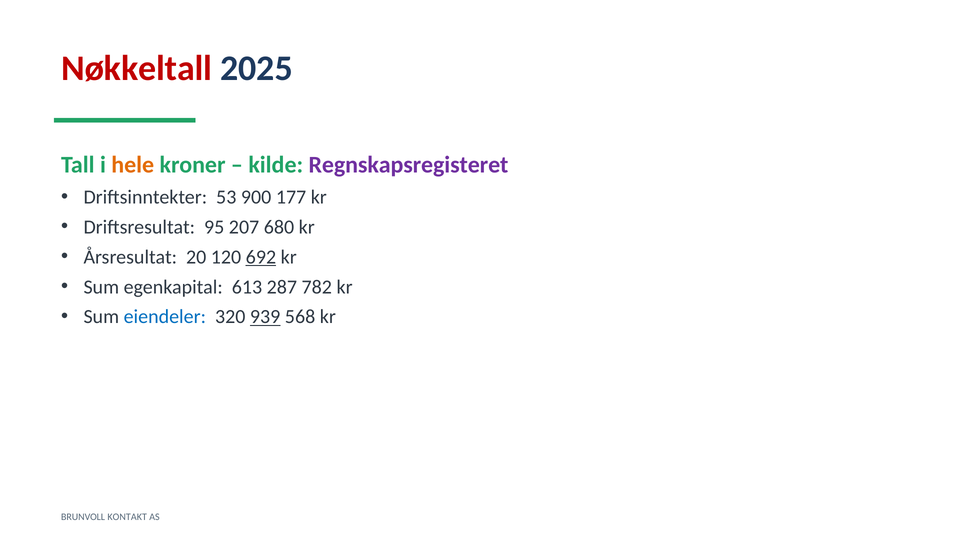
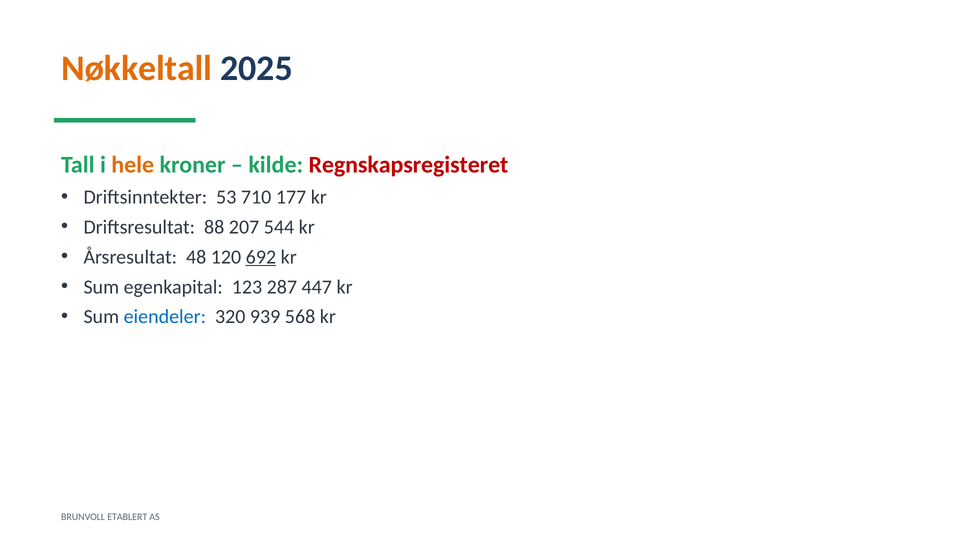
Nøkkeltall colour: red -> orange (137, 68)
Regnskapsregisteret colour: purple -> red (409, 165)
900: 900 -> 710 (256, 197)
95: 95 -> 88 (214, 227)
680: 680 -> 544 (279, 227)
20: 20 -> 48 (196, 257)
613: 613 -> 123 (247, 287)
782: 782 -> 447 (317, 287)
939 underline: present -> none (265, 317)
KONTAKT: KONTAKT -> ETABLERT (127, 518)
